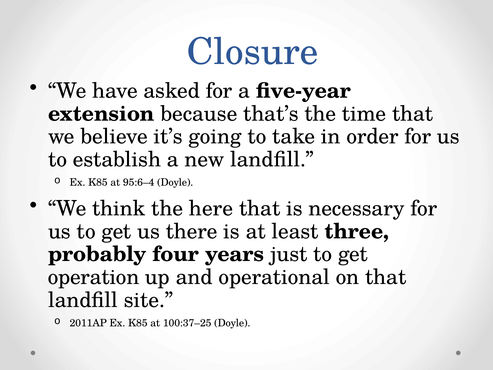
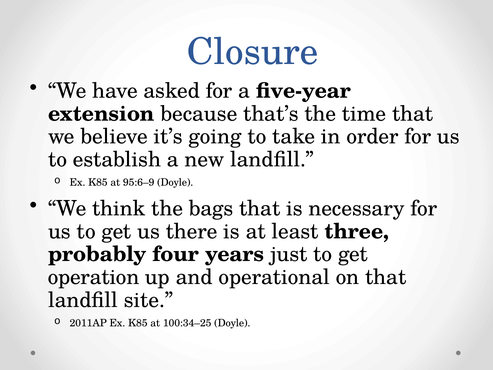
95:6–4: 95:6–4 -> 95:6–9 (139, 182)
here: here -> bags (211, 208)
100:37–25: 100:37–25 -> 100:34–25 (187, 323)
